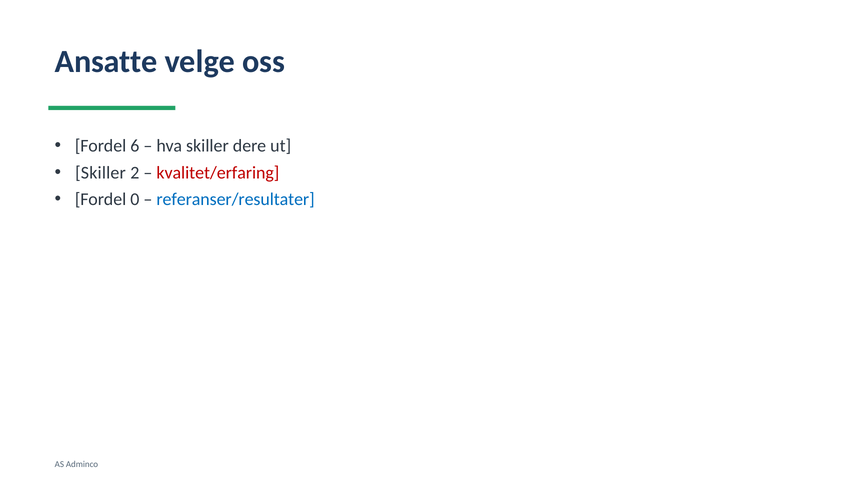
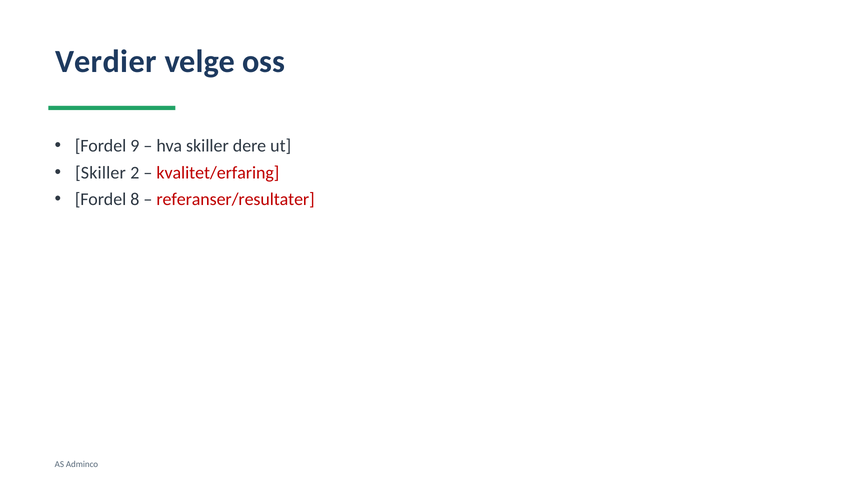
Ansatte: Ansatte -> Verdier (106, 61)
6: 6 -> 9 (135, 146)
0: 0 -> 8 (135, 199)
referanser/resultater colour: blue -> red (236, 199)
